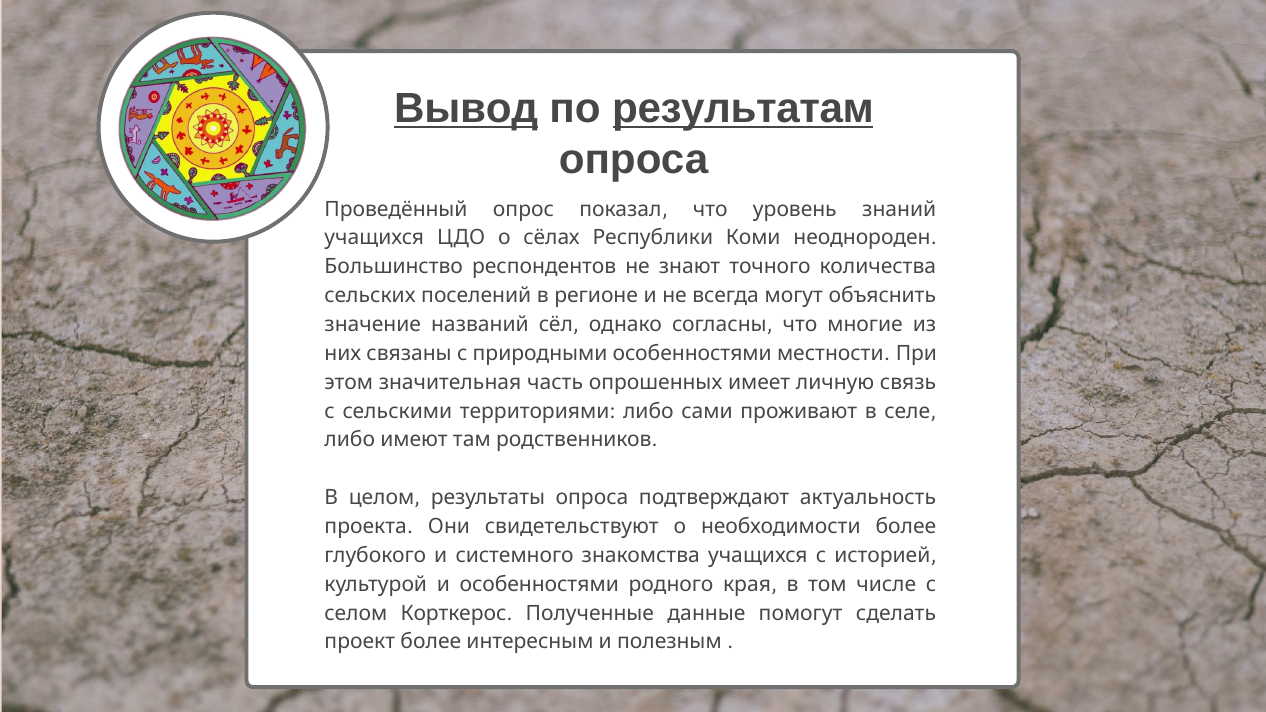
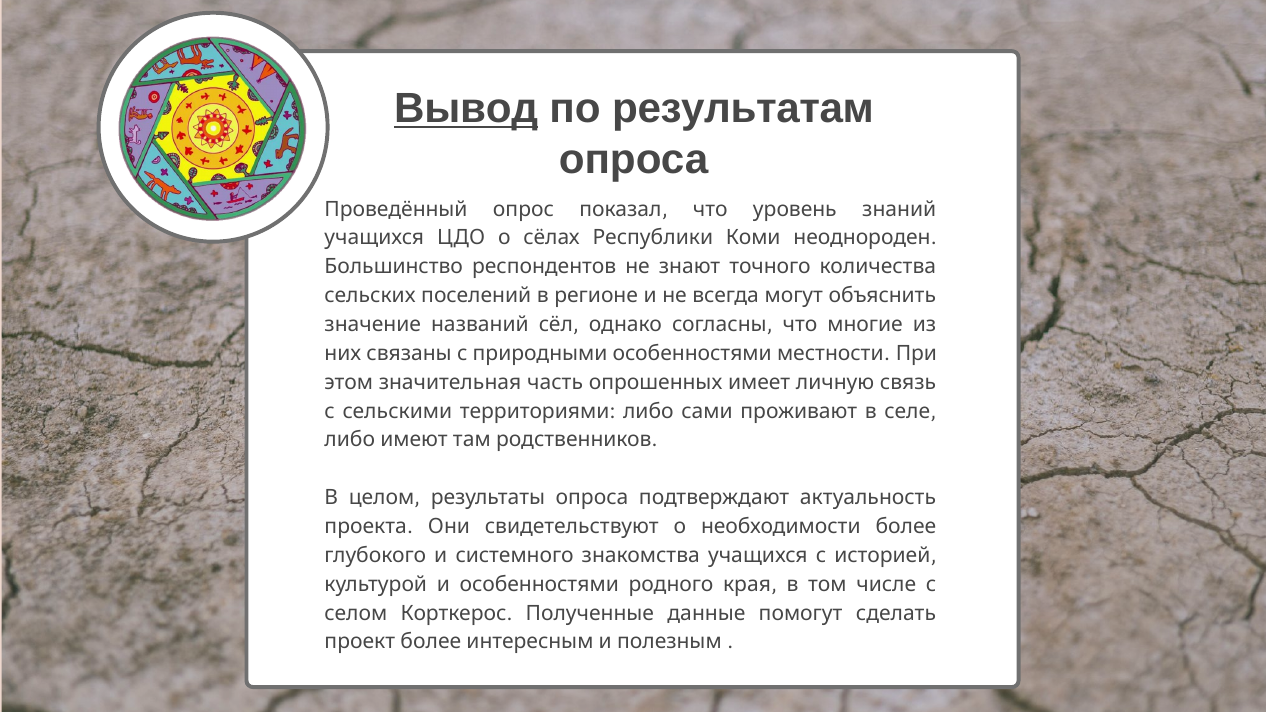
результатам underline: present -> none (743, 109)
